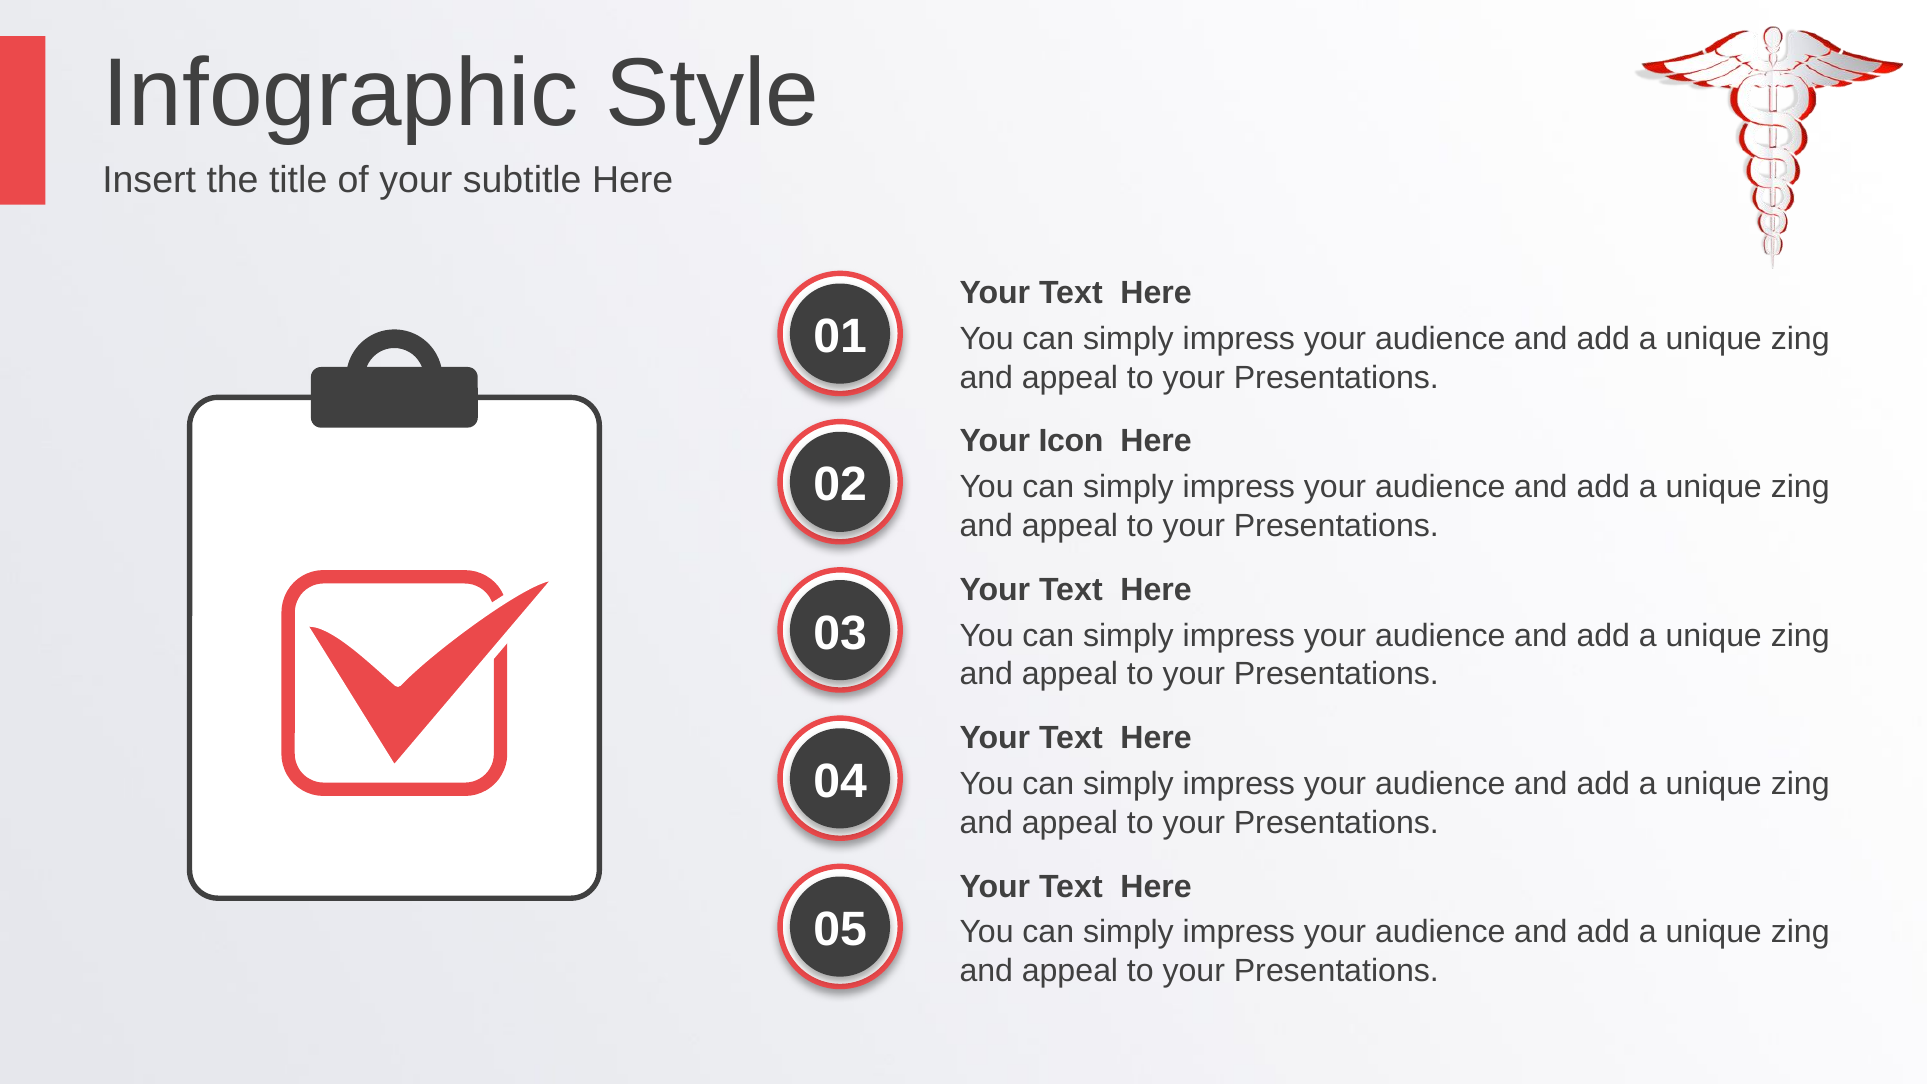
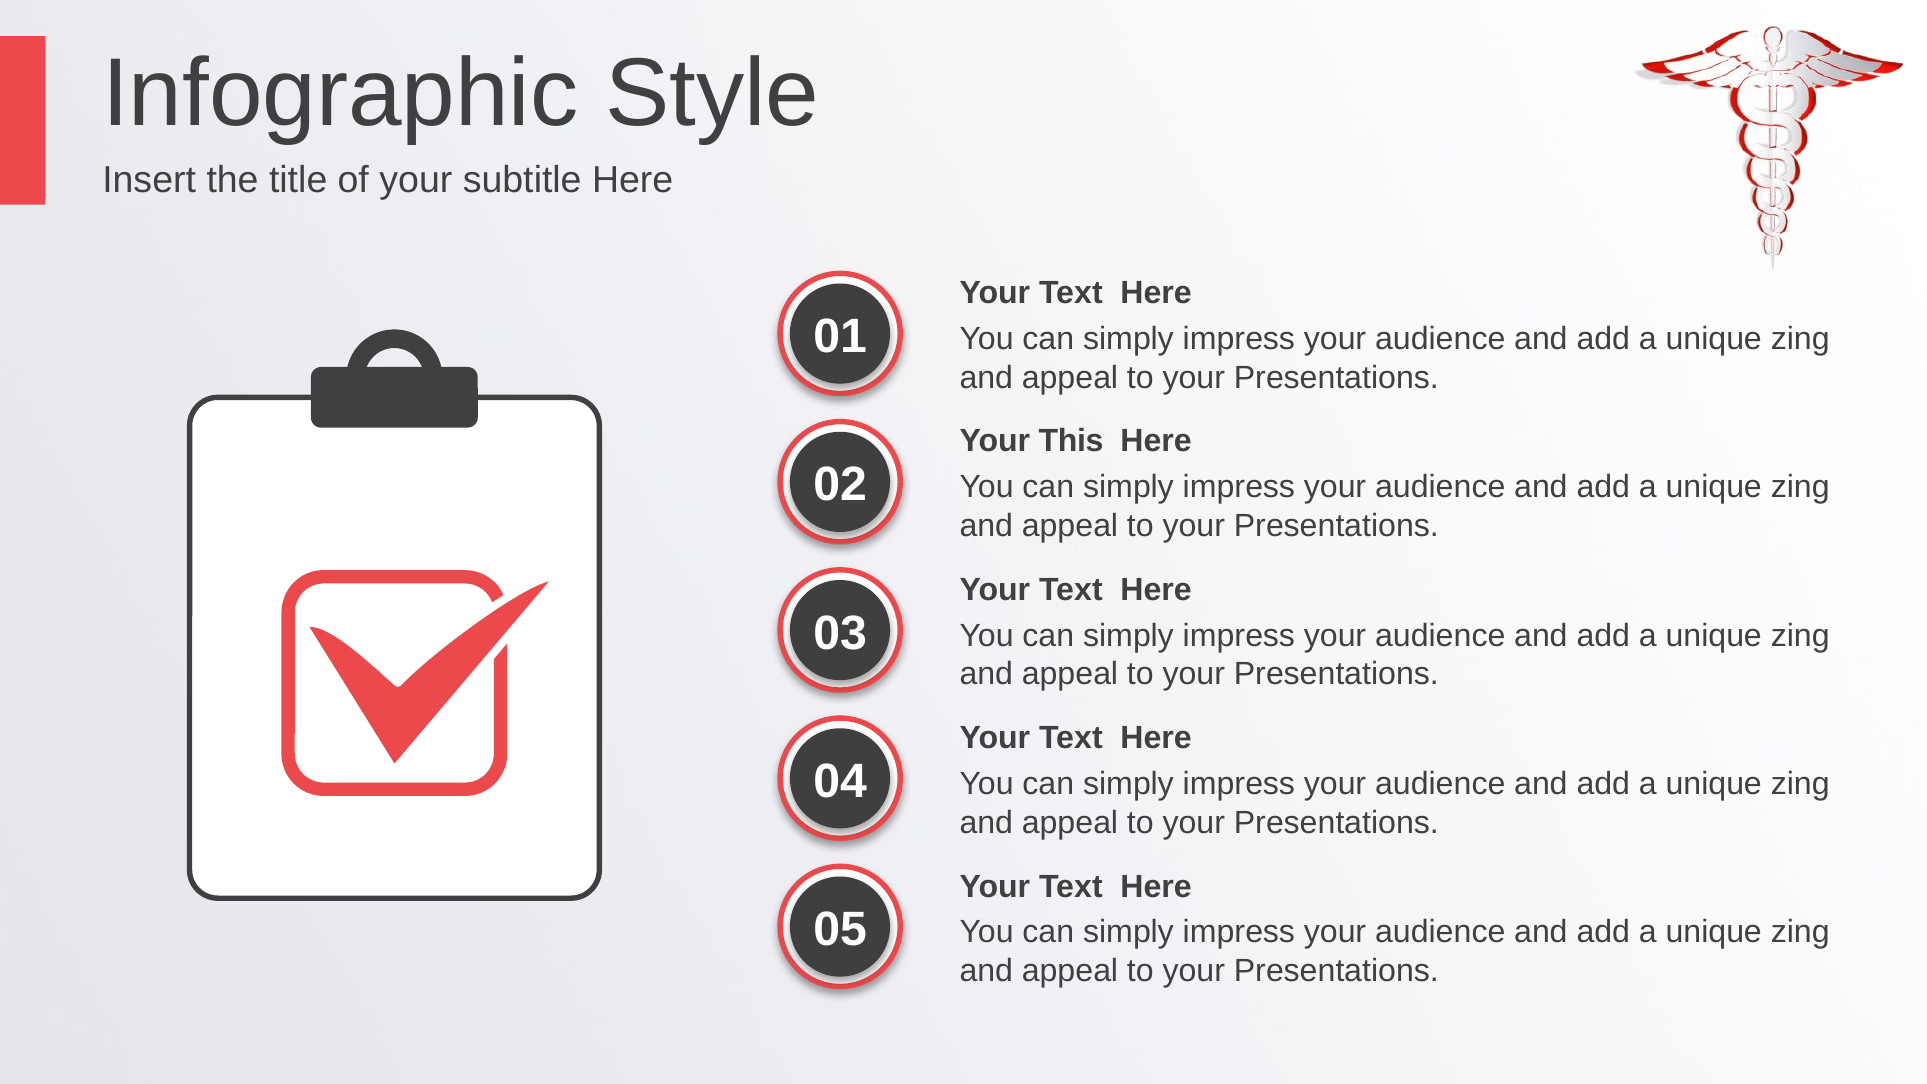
Icon: Icon -> This (1071, 441)
